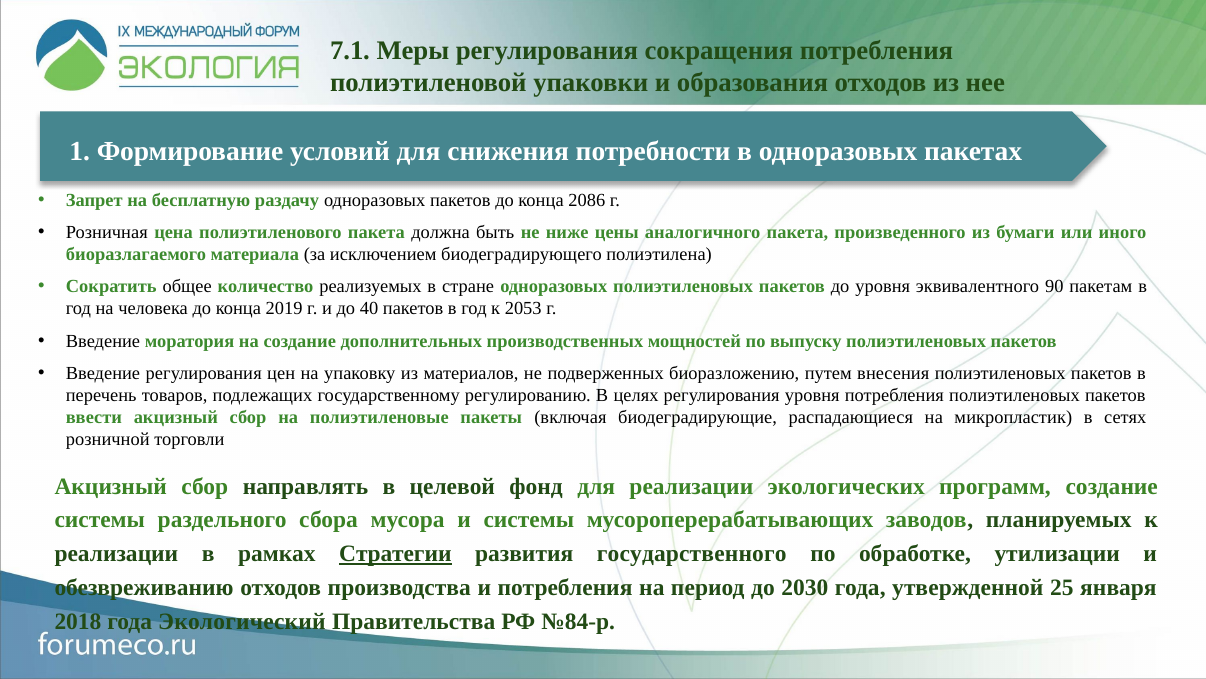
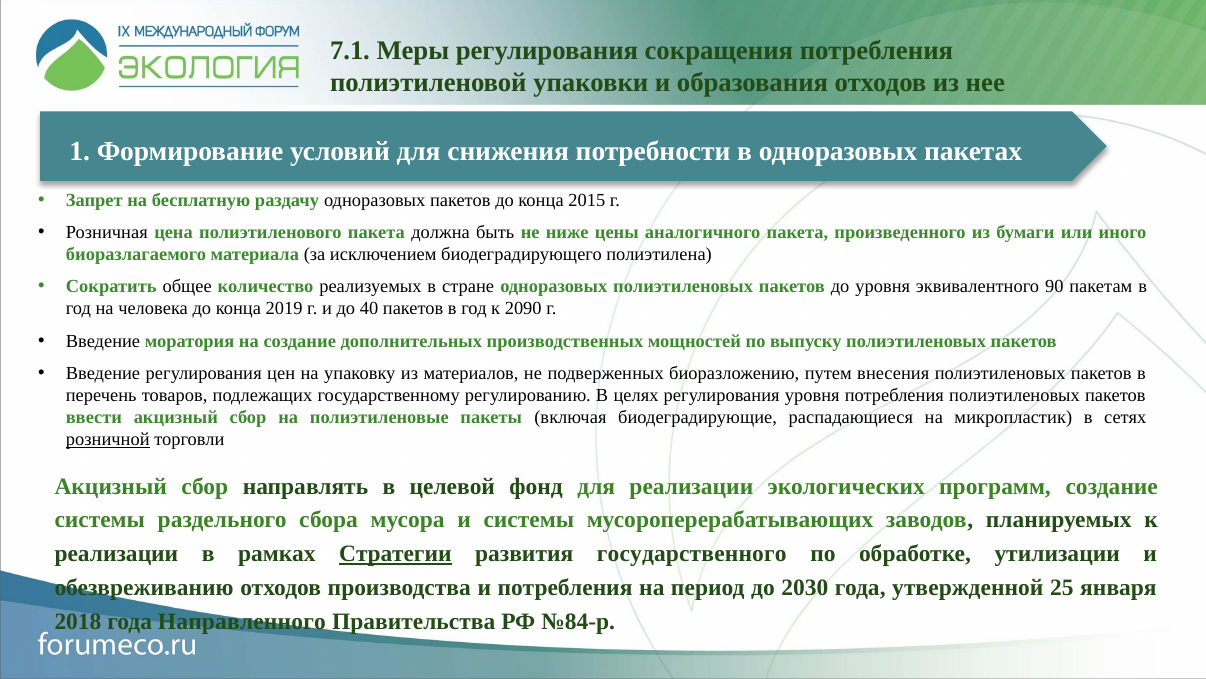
2086: 2086 -> 2015 (587, 200)
2053: 2053 -> 2090 (523, 309)
розничной underline: none -> present (108, 439)
Экологический: Экологический -> Направленного (242, 621)
